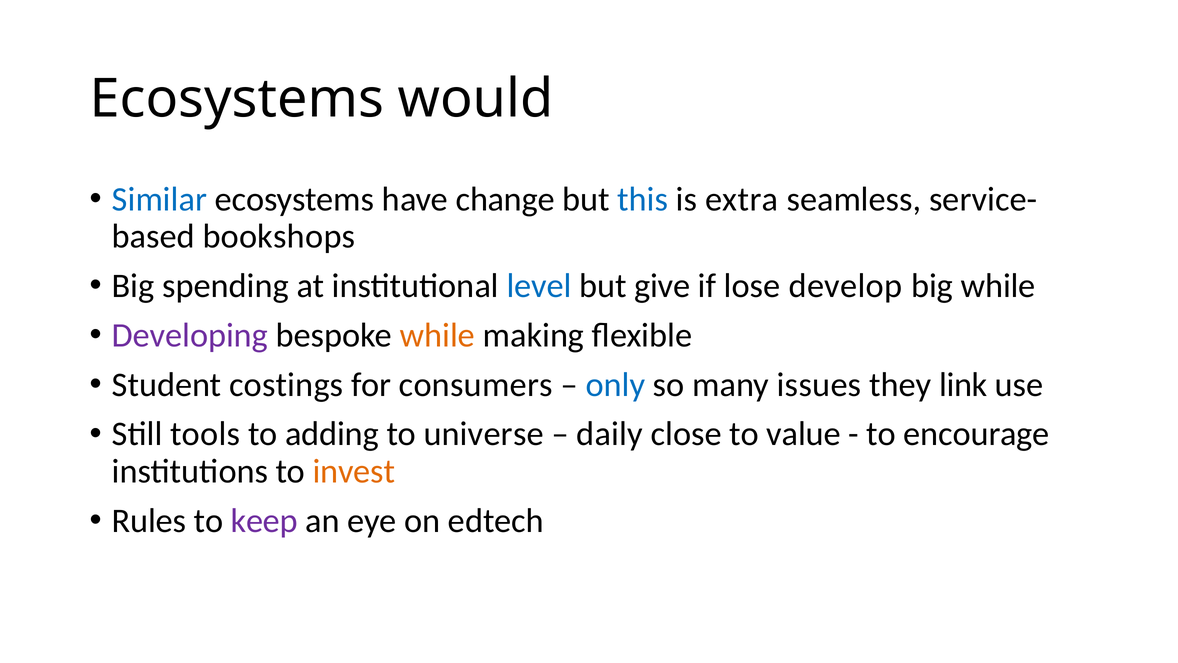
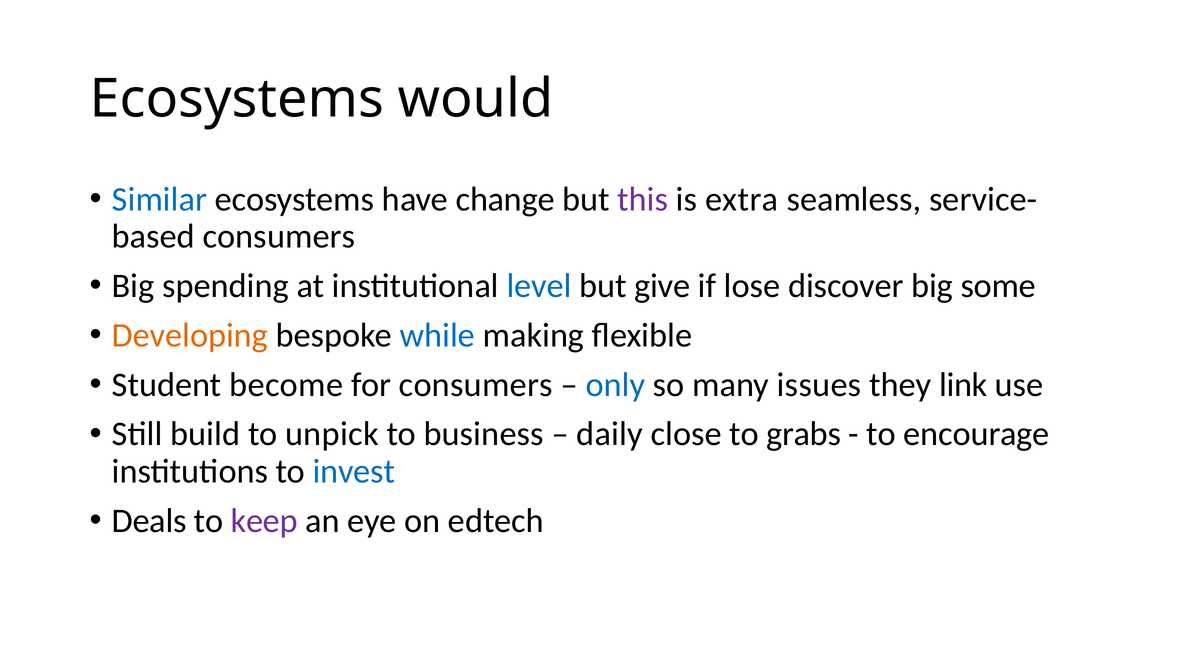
this colour: blue -> purple (643, 199)
bookshops: bookshops -> consumers (279, 236)
develop: develop -> discover (846, 286)
big while: while -> some (998, 286)
Developing colour: purple -> orange (190, 335)
while colour: orange -> blue (437, 335)
costings: costings -> become (286, 384)
tools: tools -> build (205, 434)
adding: adding -> unpick (332, 434)
universe: universe -> business (484, 434)
value: value -> grabs (804, 434)
invest colour: orange -> blue (354, 471)
Rules: Rules -> Deals (149, 520)
